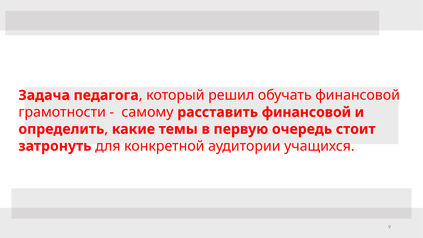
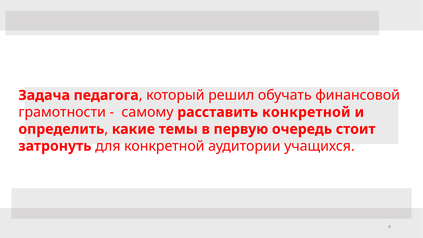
расставить финансовой: финансовой -> конкретной (306, 112)
